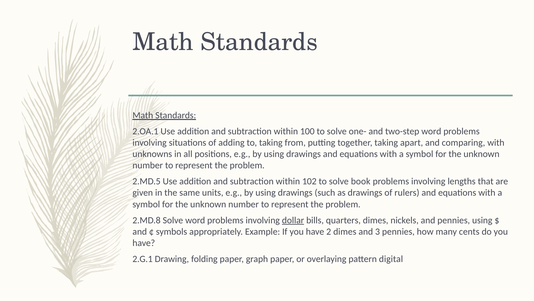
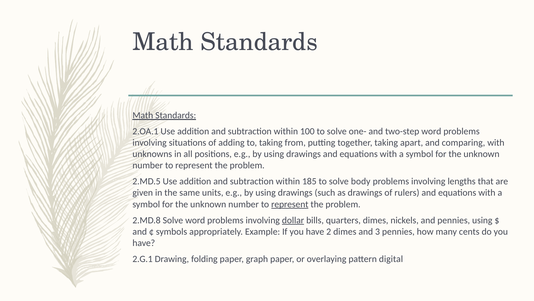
102: 102 -> 185 (309, 181)
book: book -> body (361, 181)
represent underline: none -> present (290, 204)
